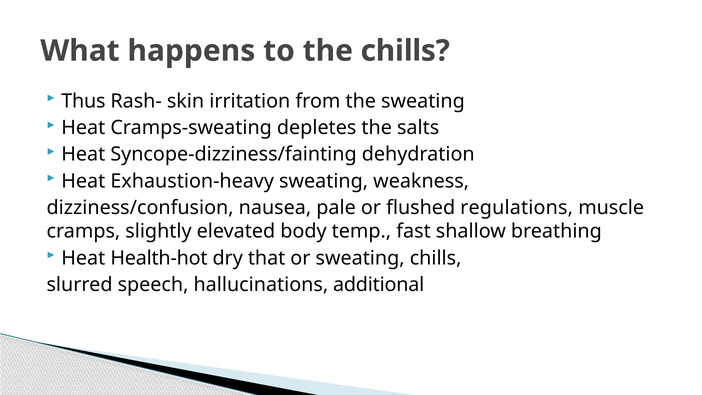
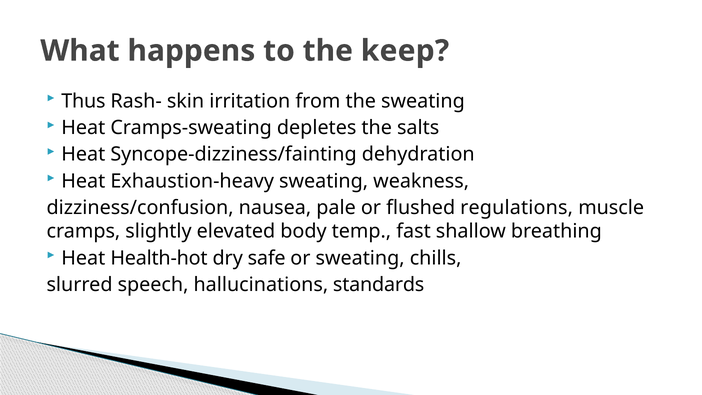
the chills: chills -> keep (405, 51)
that: that -> safe (267, 258)
additional: additional -> standards (379, 285)
